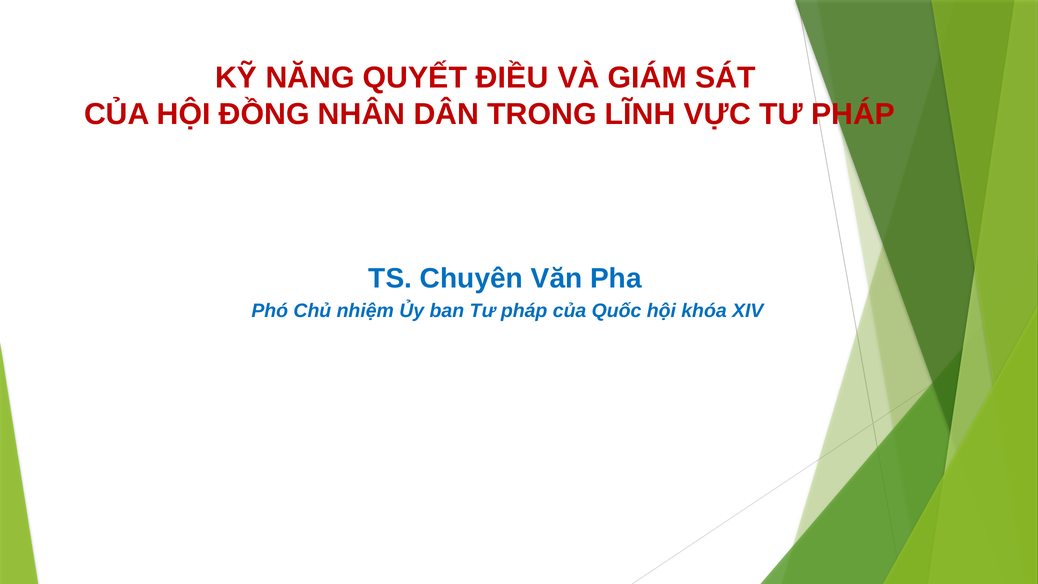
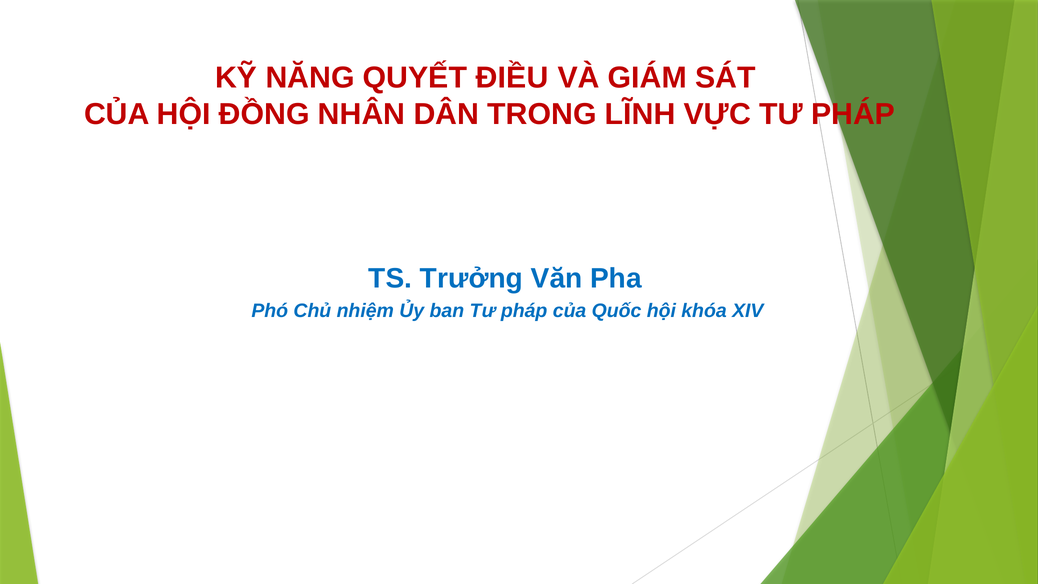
Chuyên: Chuyên -> Trưởng (471, 278)
